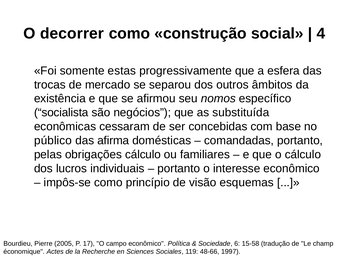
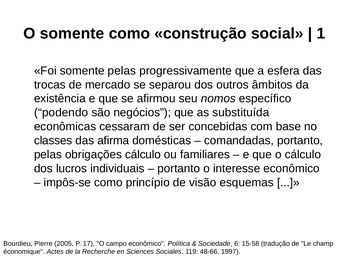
O decorrer: decorrer -> somente (72, 33)
4: 4 -> 1 (321, 33)
somente estas: estas -> pelas (122, 71)
socialista: socialista -> podendo (61, 112)
público: público -> classes (53, 140)
